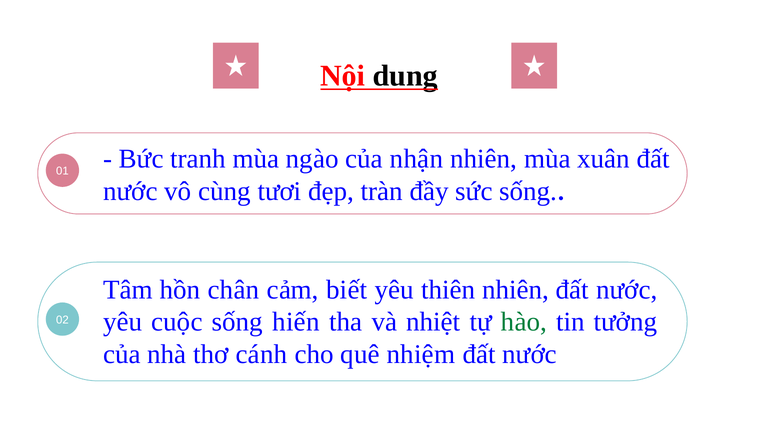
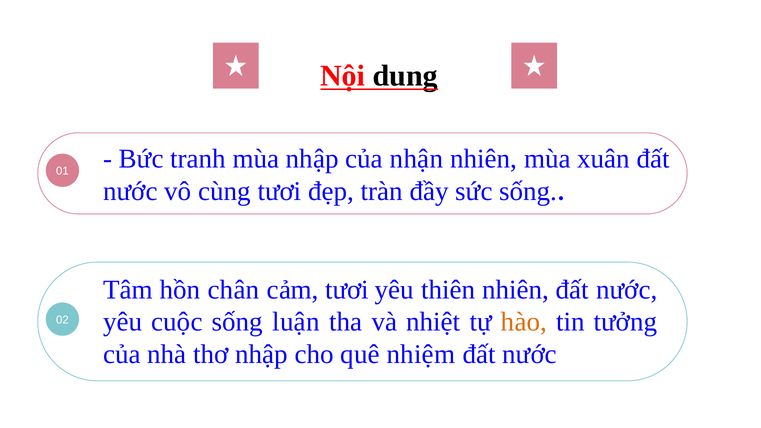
mùa ngào: ngào -> nhập (312, 159)
cảm biết: biết -> tươi (347, 290)
hiến: hiến -> luận (296, 322)
hào colour: green -> orange (524, 322)
thơ cánh: cánh -> nhập (262, 355)
